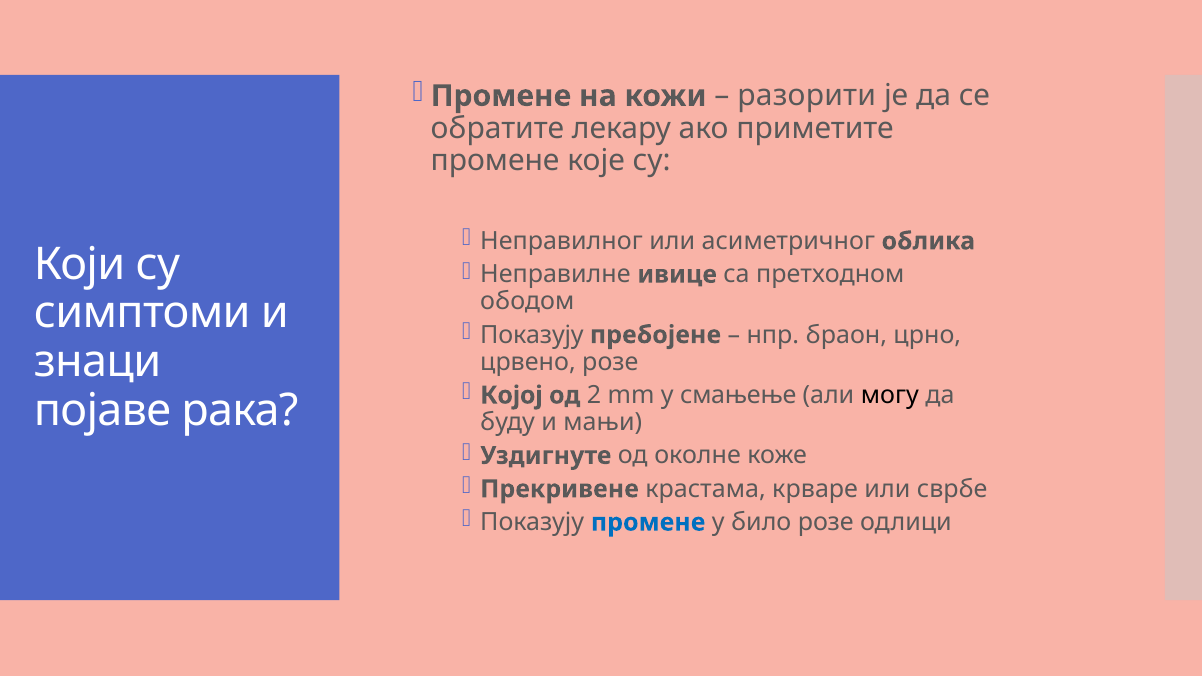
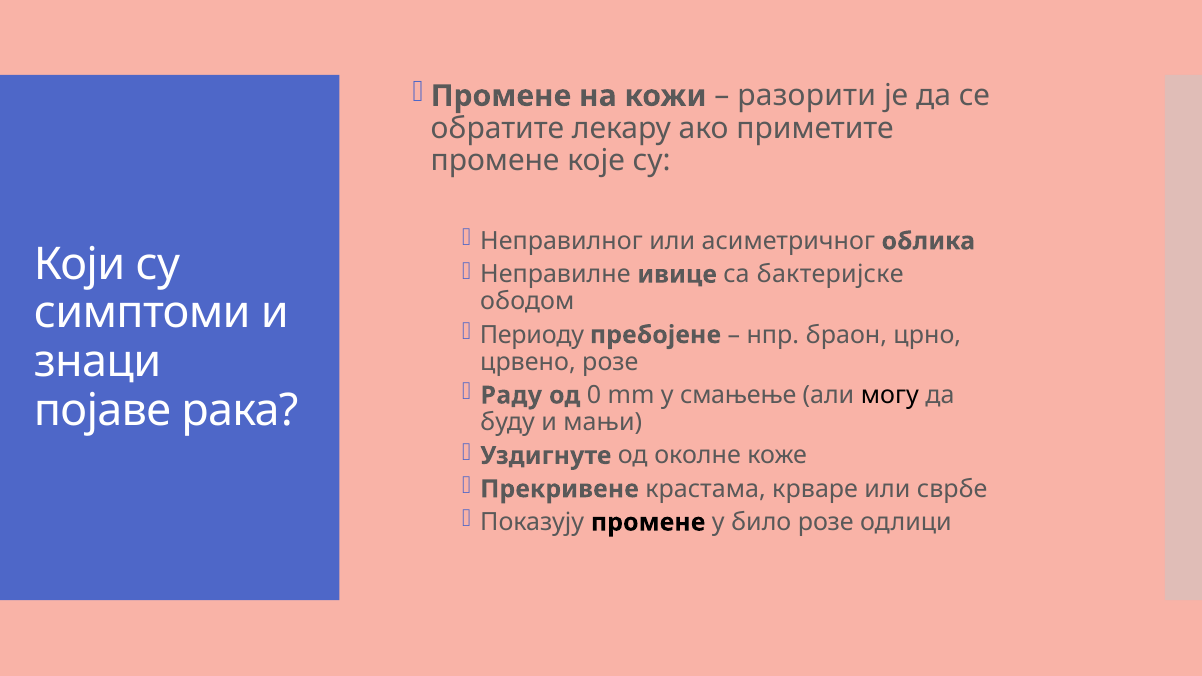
претходном: претходном -> бактеријске (830, 275)
Показују: Показују -> Периоду (532, 335)
Којој: Којој -> Раду (511, 395)
2: 2 -> 0 (594, 395)
промене colour: blue -> black (648, 522)
